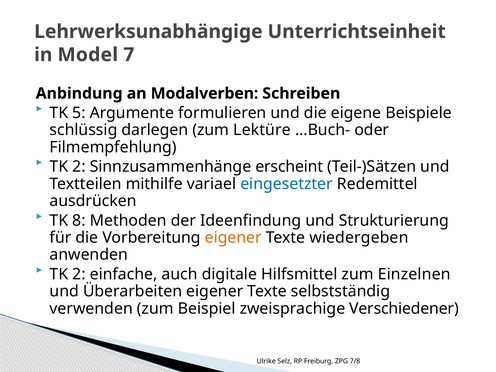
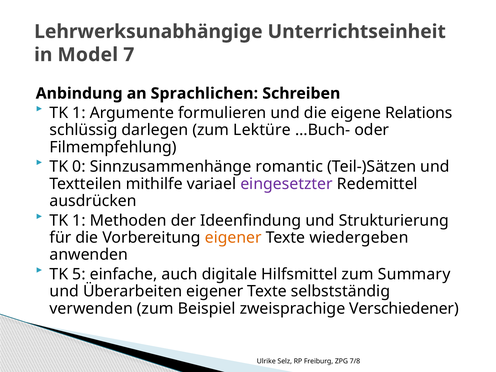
Modalverben: Modalverben -> Sprachlichen (204, 93)
5: 5 -> 1 (79, 113)
Beispiele: Beispiele -> Relations (419, 113)
2: 2 -> 0 (79, 167)
erscheint: erscheint -> romantic (289, 167)
eingesetzter colour: blue -> purple (287, 184)
8: 8 -> 1 (79, 221)
2: 2 -> 5 (79, 274)
Einzelnen: Einzelnen -> Summary (414, 274)
